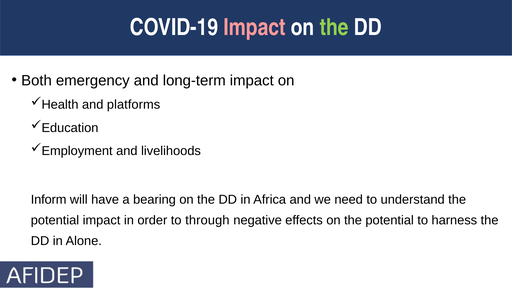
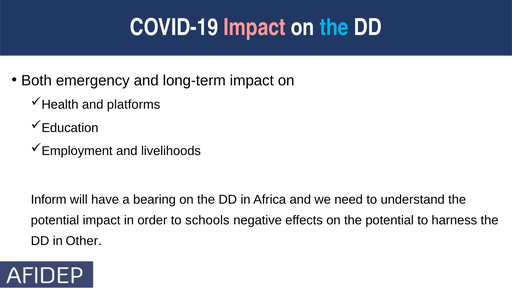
the colour: light green -> light blue (334, 27)
through: through -> schools (207, 220)
Alone: Alone -> Other (84, 241)
